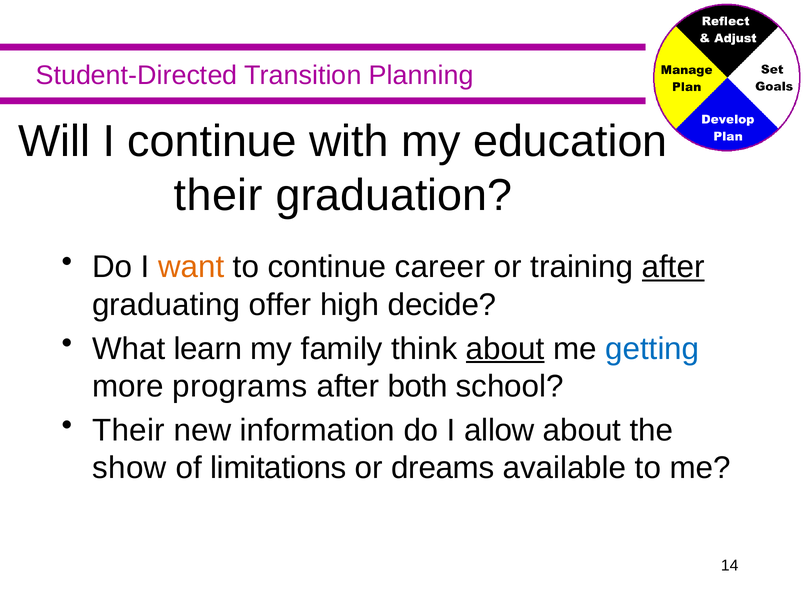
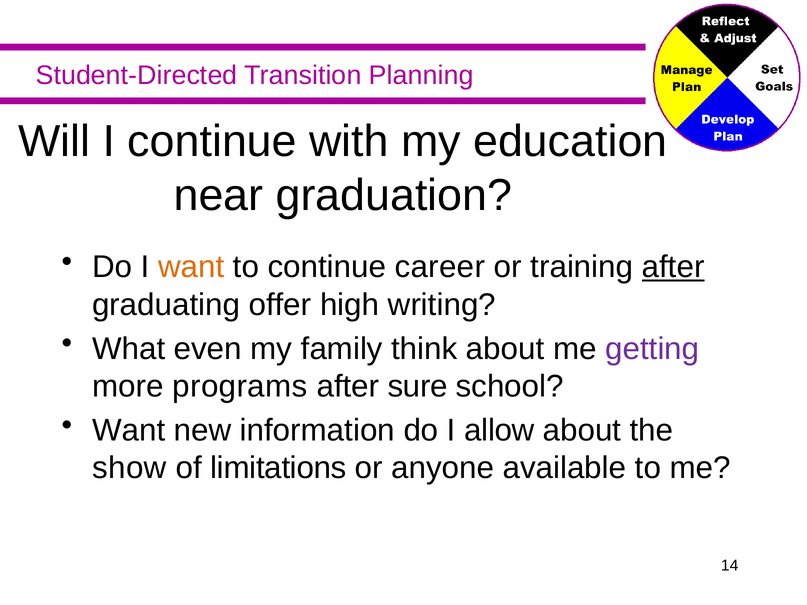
their: their -> near (218, 195)
decide: decide -> writing (442, 305)
learn: learn -> even (208, 349)
about underline: present -> none (505, 349)
getting colour: blue -> purple (652, 349)
both: both -> sure (418, 387)
Their: Their -> Want (129, 430)
dreams: dreams -> anyone (443, 468)
